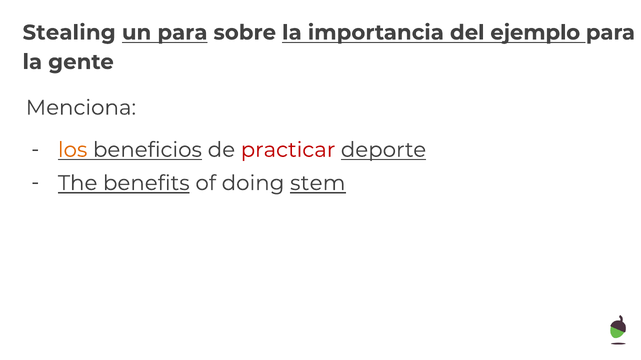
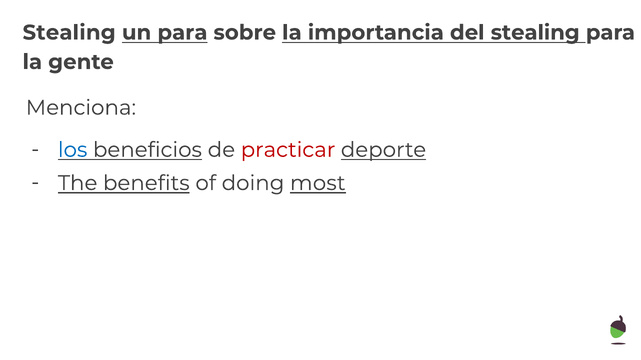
del ejemplo: ejemplo -> stealing (535, 33)
los colour: orange -> blue (73, 150)
stem: stem -> most (318, 183)
